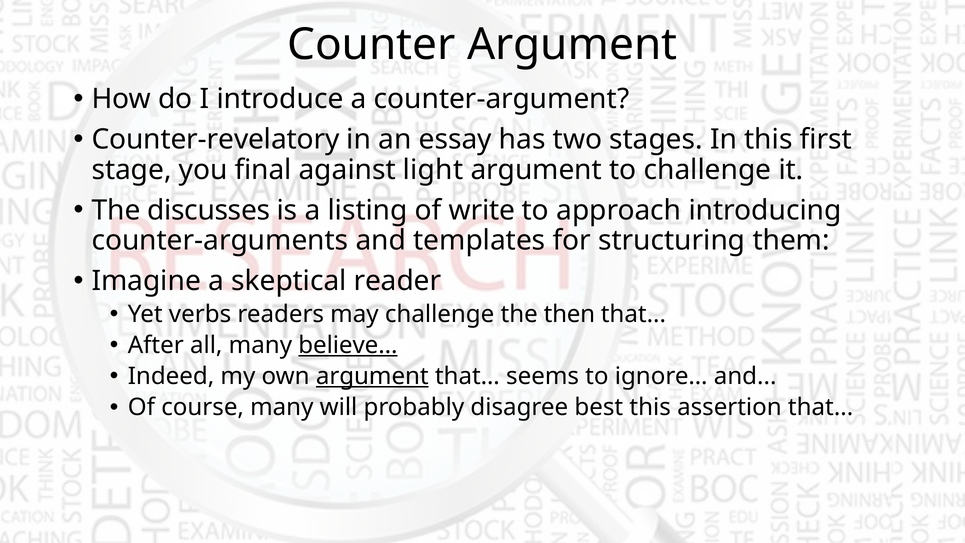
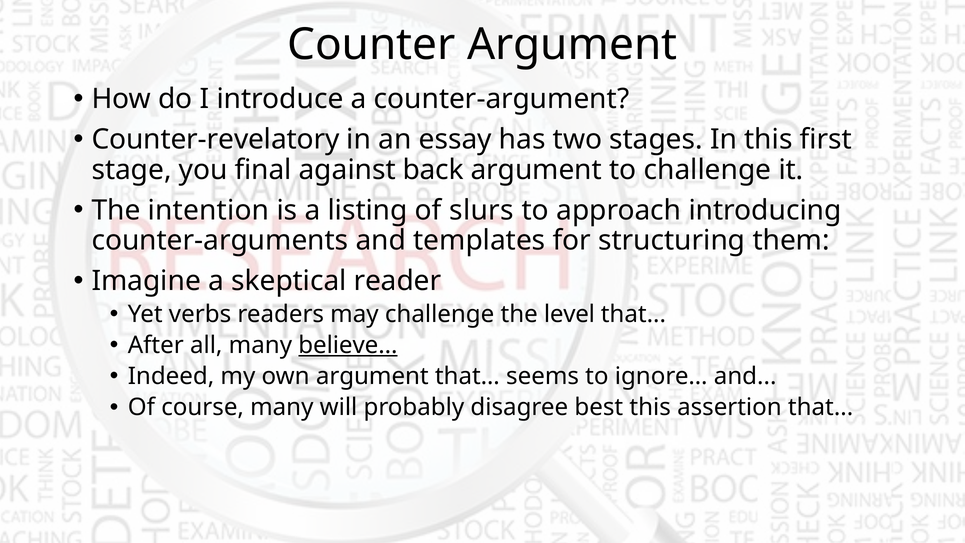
light: light -> back (433, 170)
discusses: discusses -> intention (208, 210)
write: write -> slurs (482, 210)
then: then -> level (569, 314)
argument underline: present -> none (372, 376)
